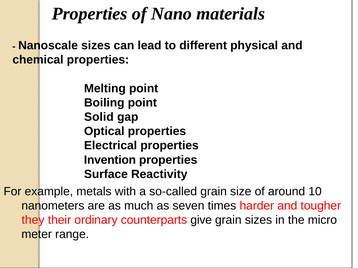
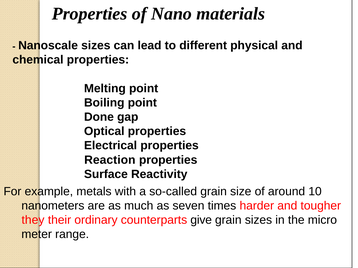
Solid: Solid -> Done (99, 117)
Invention: Invention -> Reaction (110, 160)
